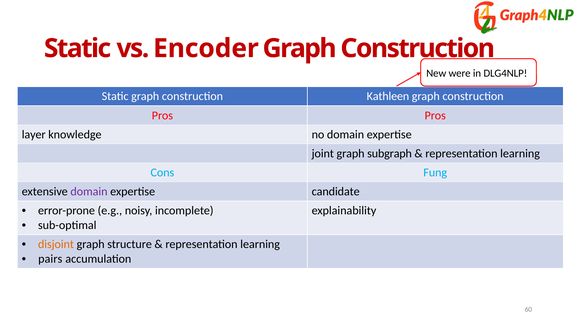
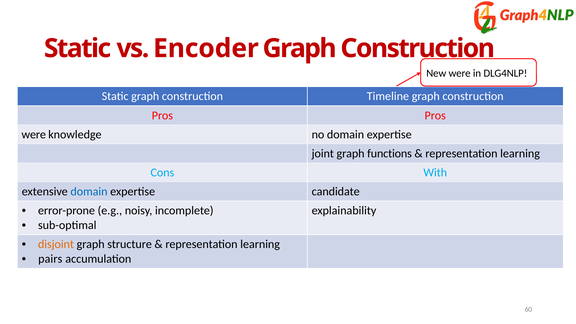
Kathleen: Kathleen -> Timeline (388, 96)
layer: layer -> were (34, 134)
subgraph: subgraph -> functions (390, 153)
Fung: Fung -> With (435, 172)
domain colour: purple -> blue (89, 192)
